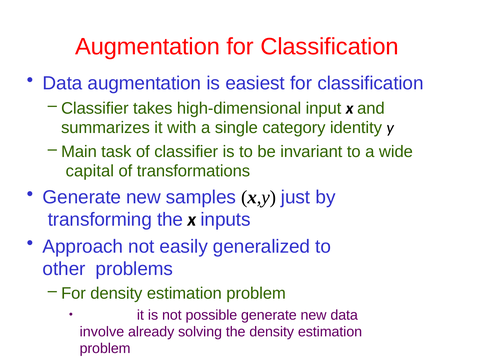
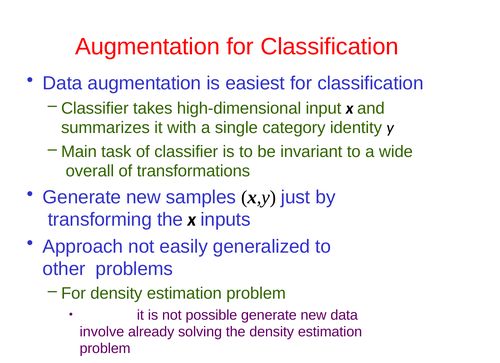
capital: capital -> overall (90, 171)
